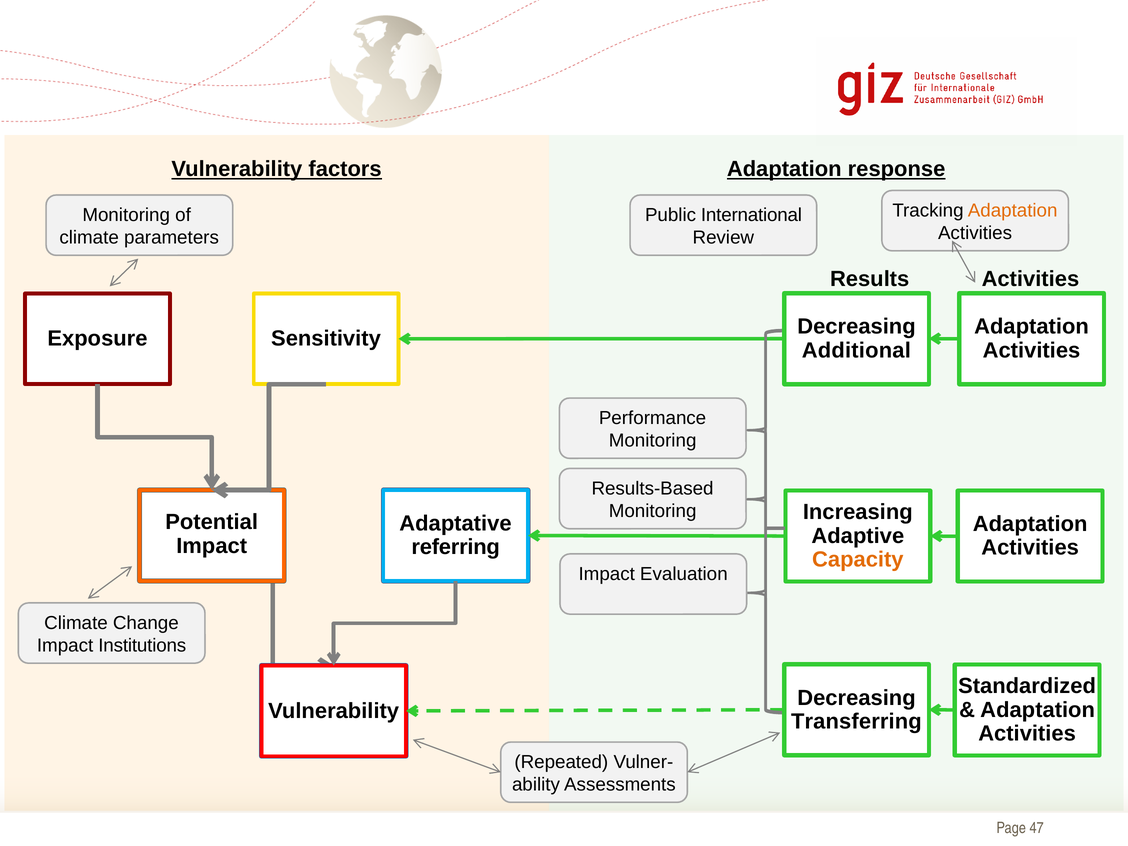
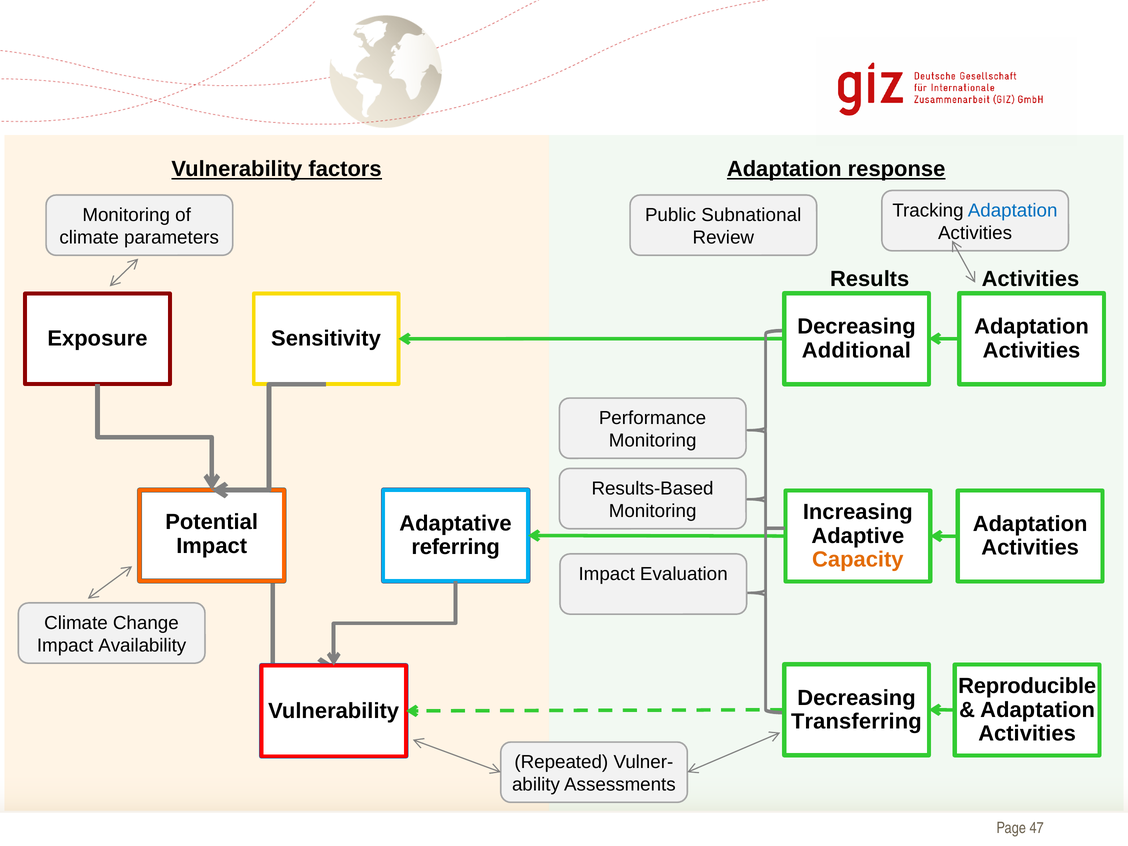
Adaptation colour: orange -> blue (1013, 210)
International: International -> Subnational (751, 215)
Institutions: Institutions -> Availability (142, 645)
Standardized: Standardized -> Reproducible (1027, 686)
